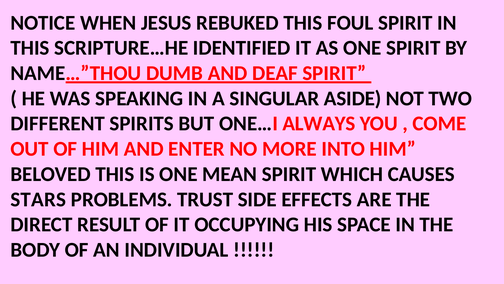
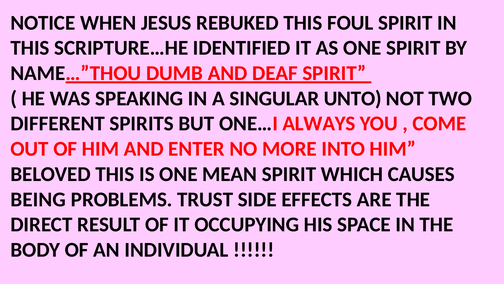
ASIDE: ASIDE -> UNTO (353, 98)
STARS: STARS -> BEING (38, 199)
